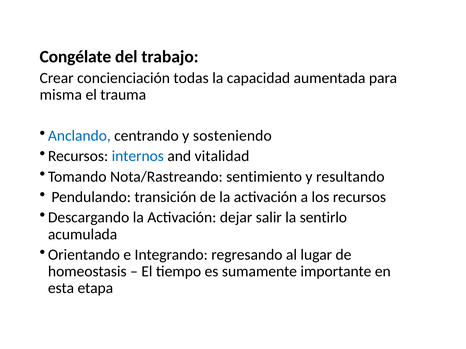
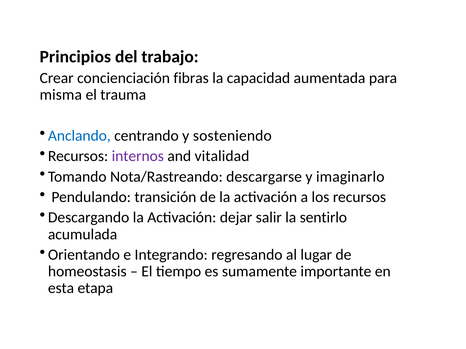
Congélate: Congélate -> Principios (75, 57)
todas: todas -> fibras (191, 78)
internos colour: blue -> purple (138, 156)
sentimiento: sentimiento -> descargarse (264, 177)
resultando: resultando -> imaginarlo (350, 177)
